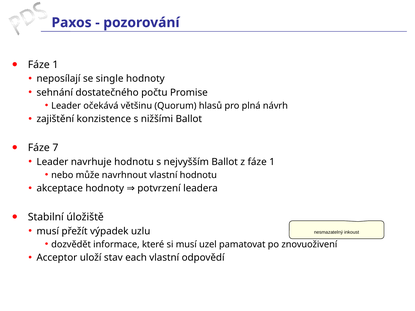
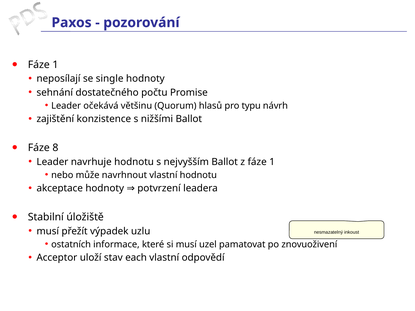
plná: plná -> typu (251, 106)
7: 7 -> 8 (55, 148)
dozvědět: dozvědět -> ostatních (71, 245)
